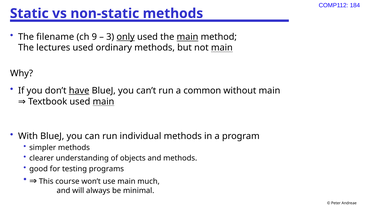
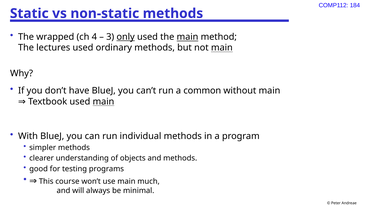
filename: filename -> wrapped (55, 37)
9: 9 -> 4 (94, 37)
have underline: present -> none (79, 91)
